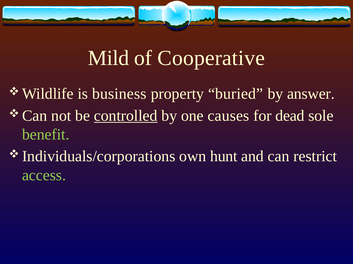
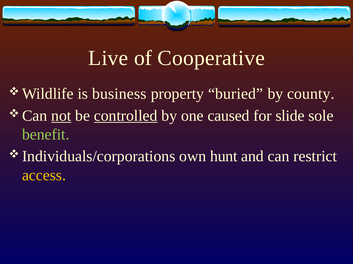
Mild: Mild -> Live (108, 58)
answer: answer -> county (311, 94)
not underline: none -> present (61, 116)
causes: causes -> caused (229, 116)
dead: dead -> slide (290, 116)
access colour: light green -> yellow (44, 176)
